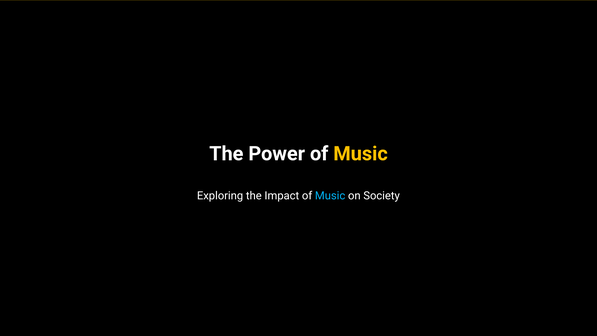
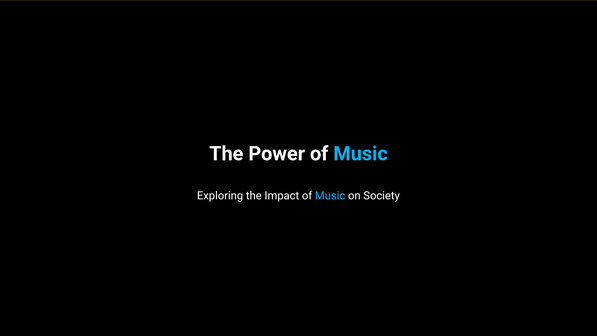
Music colour: yellow -> light blue (361, 154)
